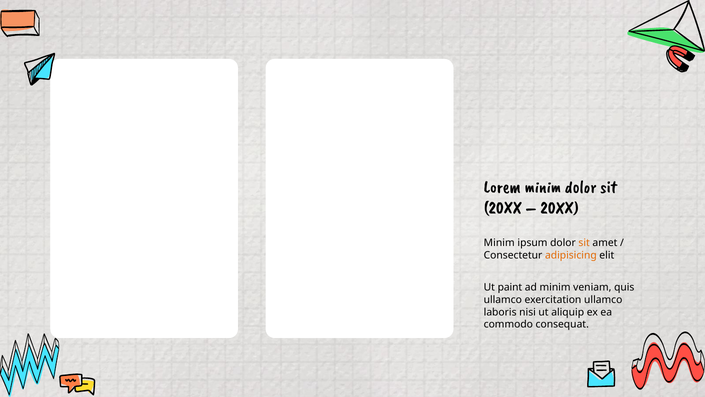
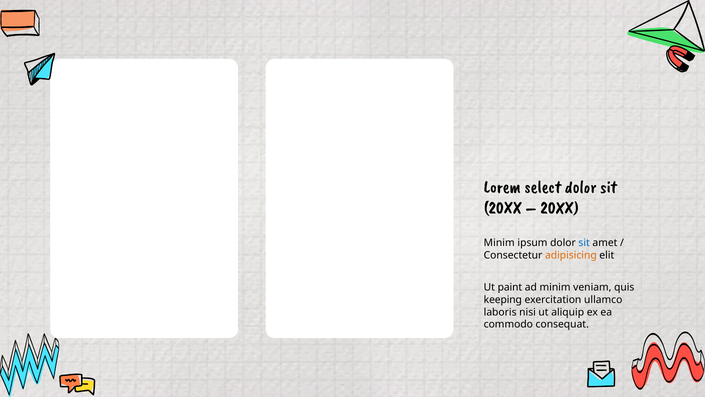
Lorem minim: minim -> select (543, 187)
sit colour: orange -> blue (584, 243)
ullamco: ullamco -> keeping (503, 299)
